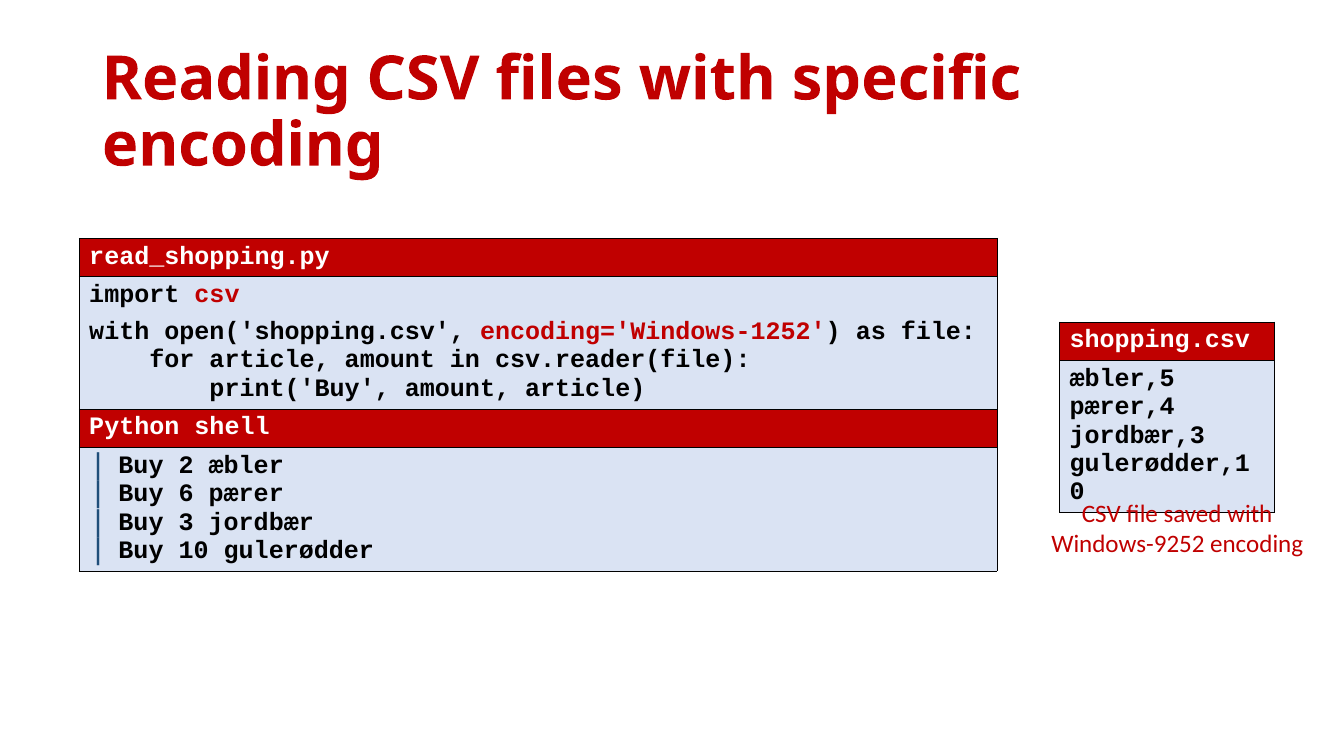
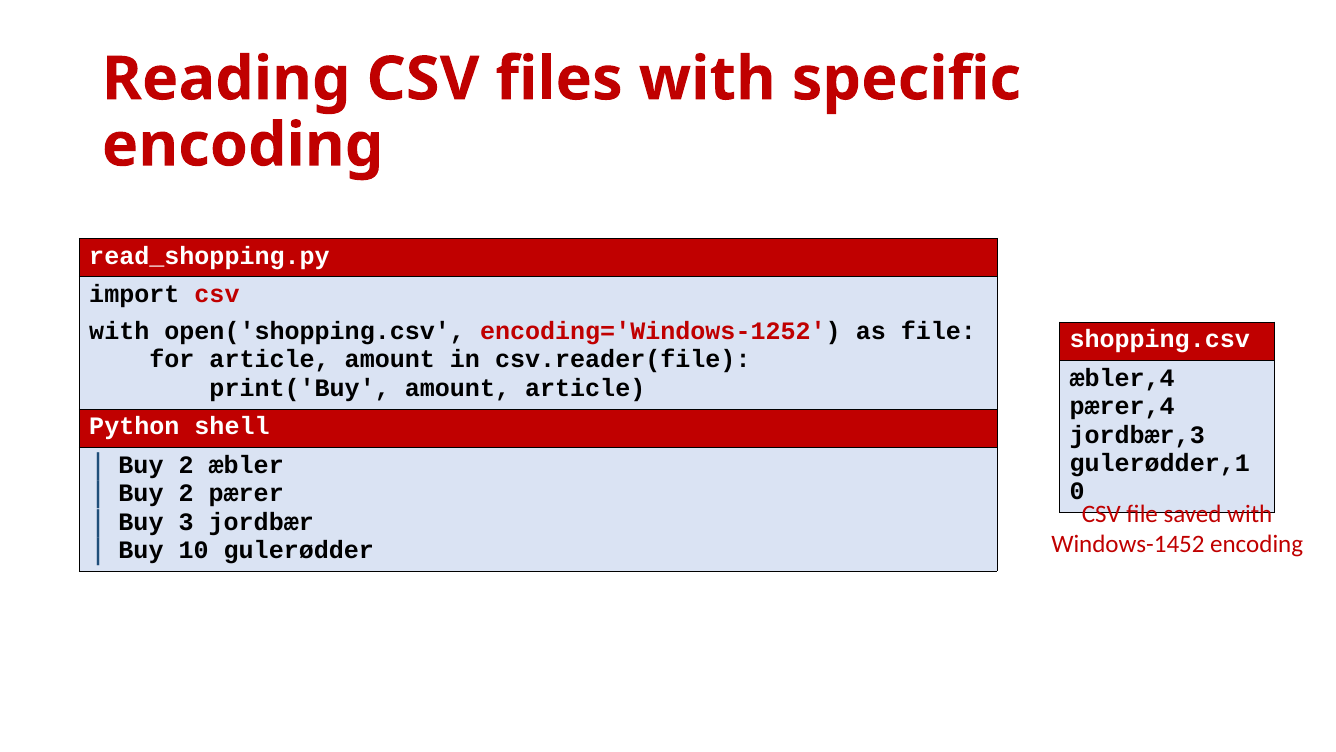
æbler,5: æbler,5 -> æbler,4 (1122, 378)
6: 6 -> 2 (186, 493)
Windows-9252: Windows-9252 -> Windows-1452 (1128, 544)
